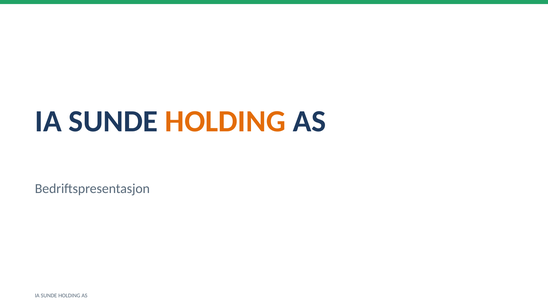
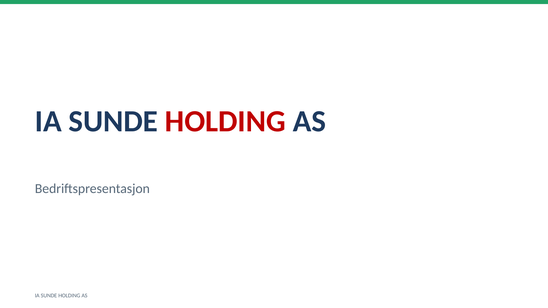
HOLDING colour: orange -> red (225, 122)
